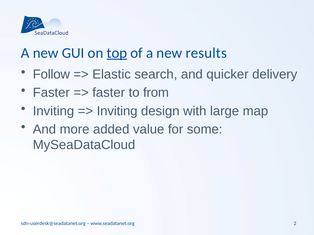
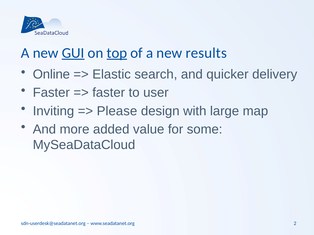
GUI underline: none -> present (73, 53)
Follow: Follow -> Online (51, 75)
from: from -> user (156, 93)
Inviting: Inviting -> Please (117, 111)
